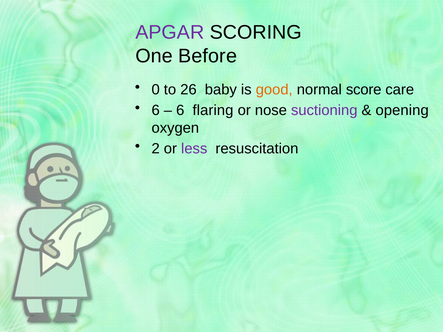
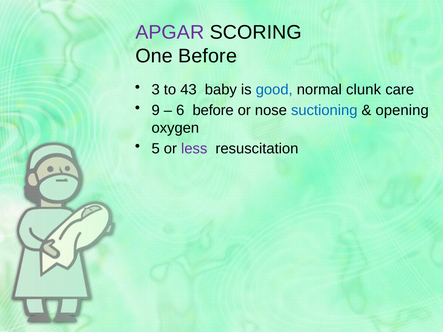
0: 0 -> 3 (156, 90)
26: 26 -> 43 (188, 90)
good colour: orange -> blue (274, 90)
score: score -> clunk (364, 90)
6: 6 -> 9 (156, 110)
6 flaring: flaring -> before (213, 110)
suctioning colour: purple -> blue (324, 110)
2: 2 -> 5 (156, 149)
